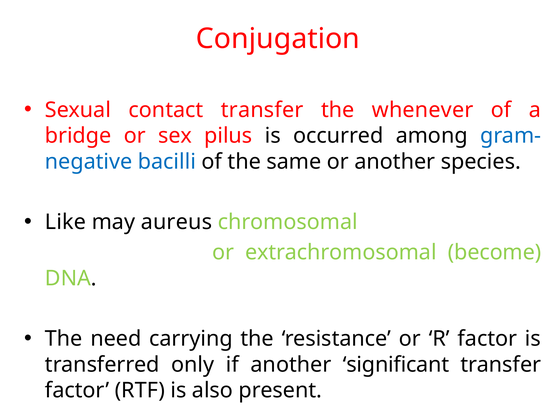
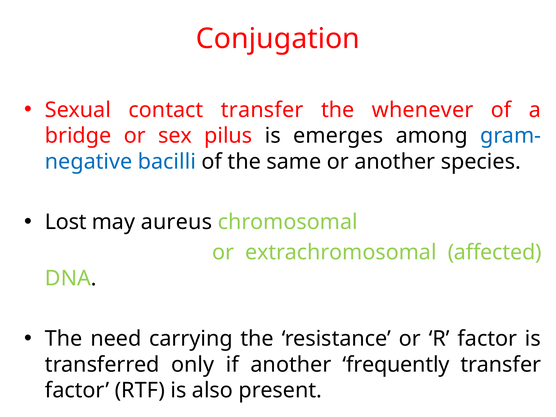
occurred: occurred -> emerges (338, 136)
Like: Like -> Lost (66, 222)
become: become -> affected (495, 252)
significant: significant -> frequently (396, 365)
